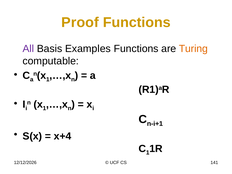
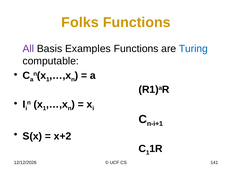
Proof: Proof -> Folks (80, 22)
Turing colour: orange -> blue (193, 49)
x+4: x+4 -> x+2 (63, 136)
